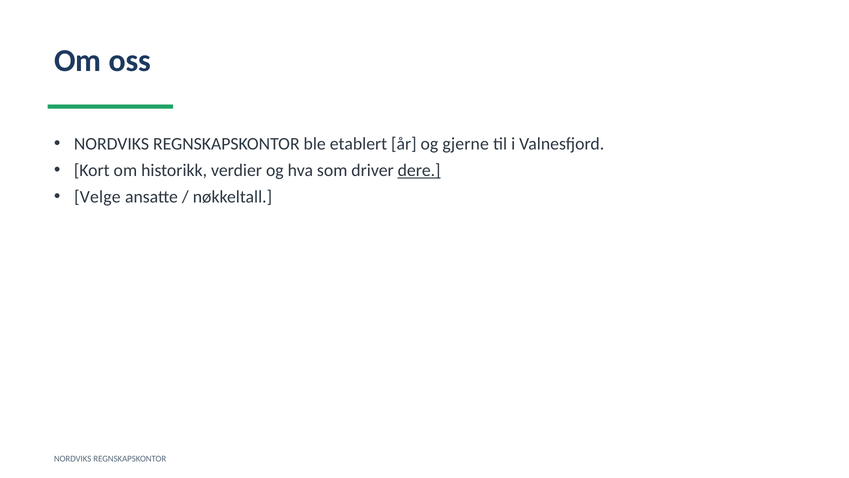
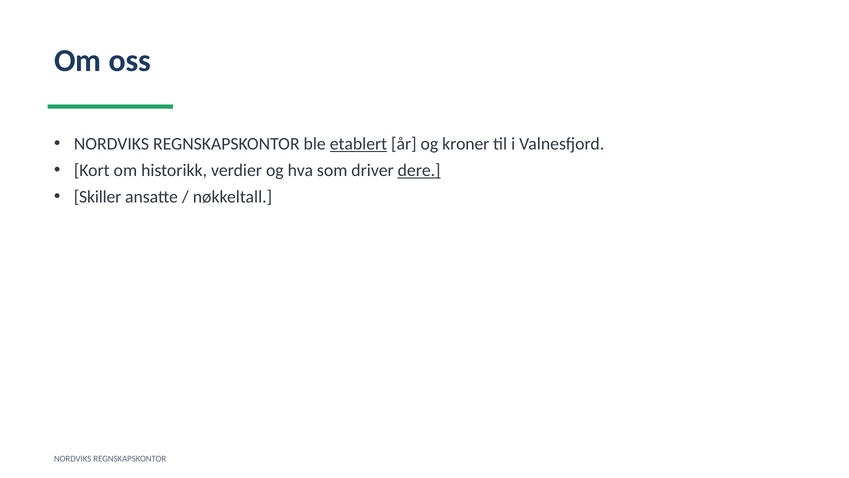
etablert underline: none -> present (358, 144)
gjerne: gjerne -> kroner (466, 144)
Velge: Velge -> Skiller (98, 197)
